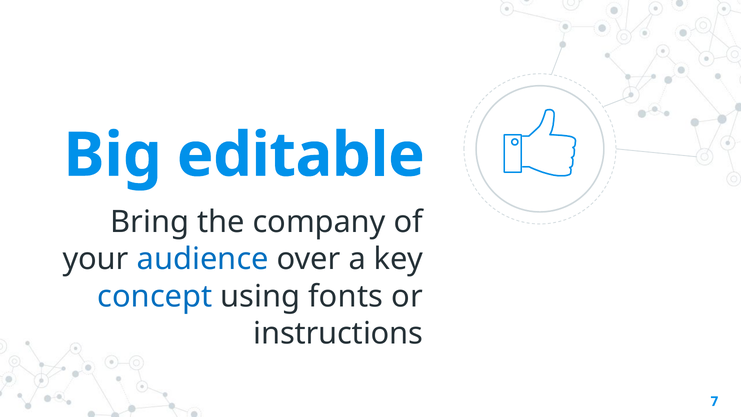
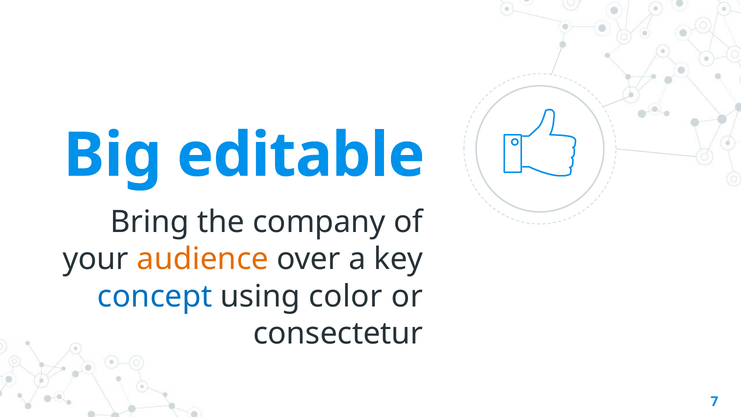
audience colour: blue -> orange (203, 259)
fonts: fonts -> color (346, 296)
instructions: instructions -> consectetur (338, 333)
